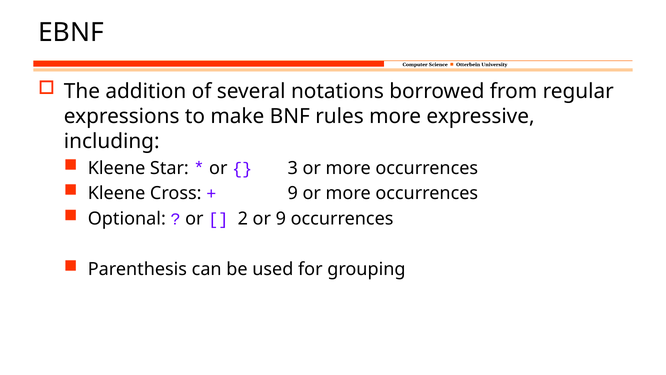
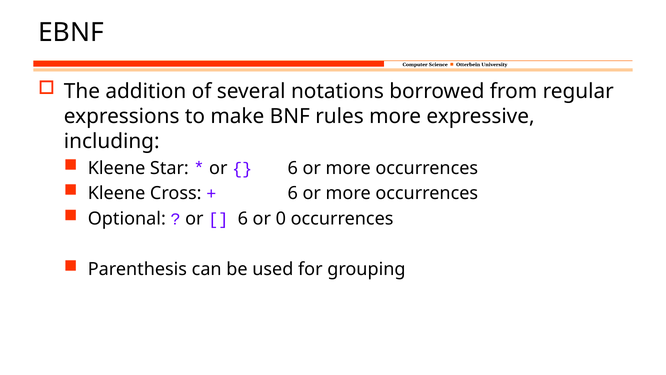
3: 3 -> 6 (293, 168)
9: 9 -> 6 (293, 193)
2: 2 -> 6 (243, 218)
or 9: 9 -> 0 (281, 218)
